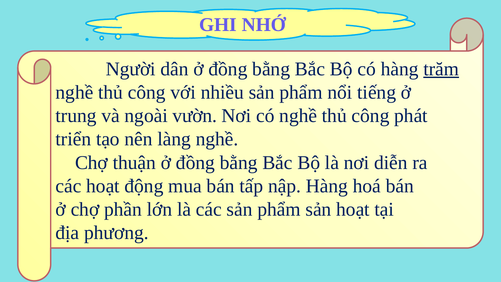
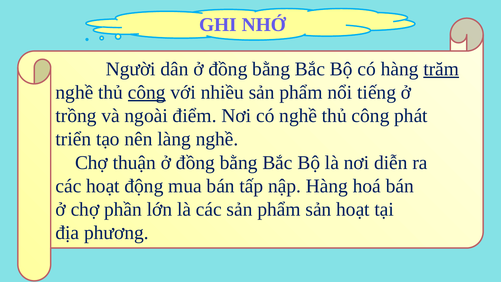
công underline: none -> present (147, 92)
trung: trung -> trồng (76, 116)
vườn: vườn -> điểm (195, 116)
